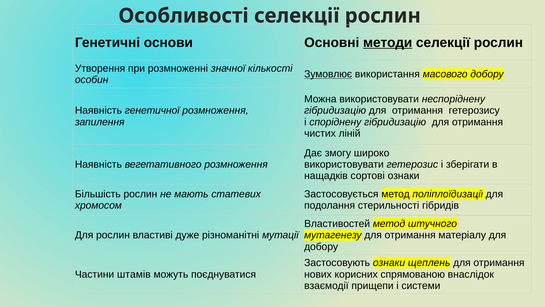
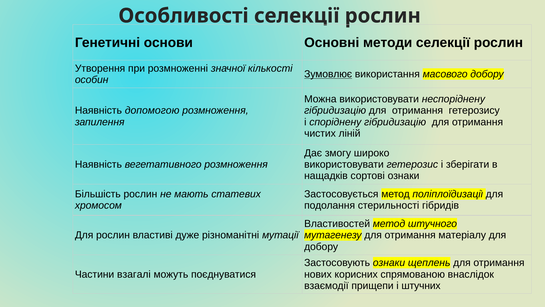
методи underline: present -> none (388, 42)
генетичної: генетичної -> допомогою (152, 110)
штамів: штамів -> взагалі (134, 274)
системи: системи -> штучних (421, 285)
